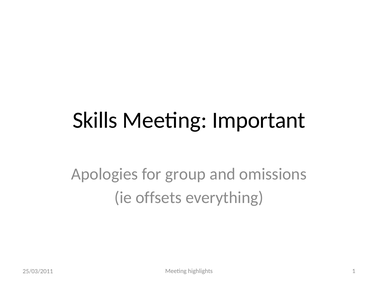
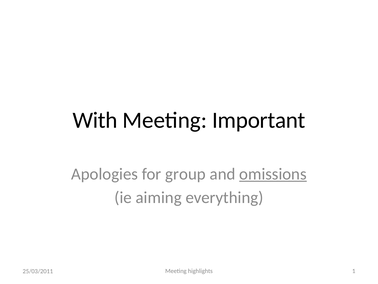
Skills: Skills -> With (95, 120)
omissions underline: none -> present (273, 174)
offsets: offsets -> aiming (159, 197)
